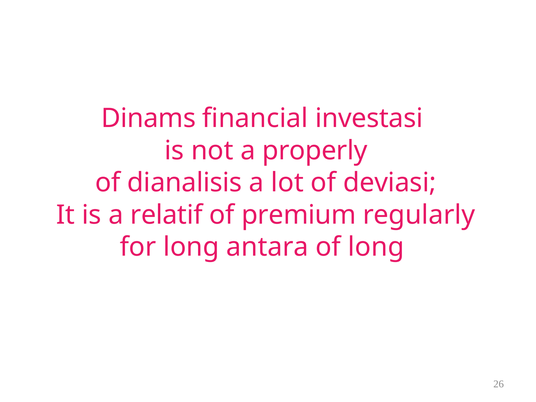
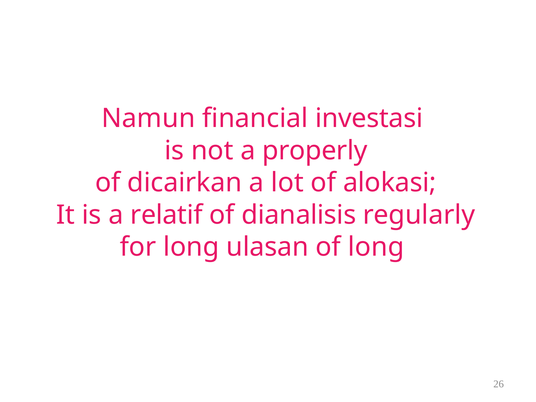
Dinams: Dinams -> Namun (148, 118)
dianalisis: dianalisis -> dicairkan (185, 183)
deviasi: deviasi -> alokasi (390, 183)
premium: premium -> dianalisis (299, 215)
antara: antara -> ulasan (267, 247)
